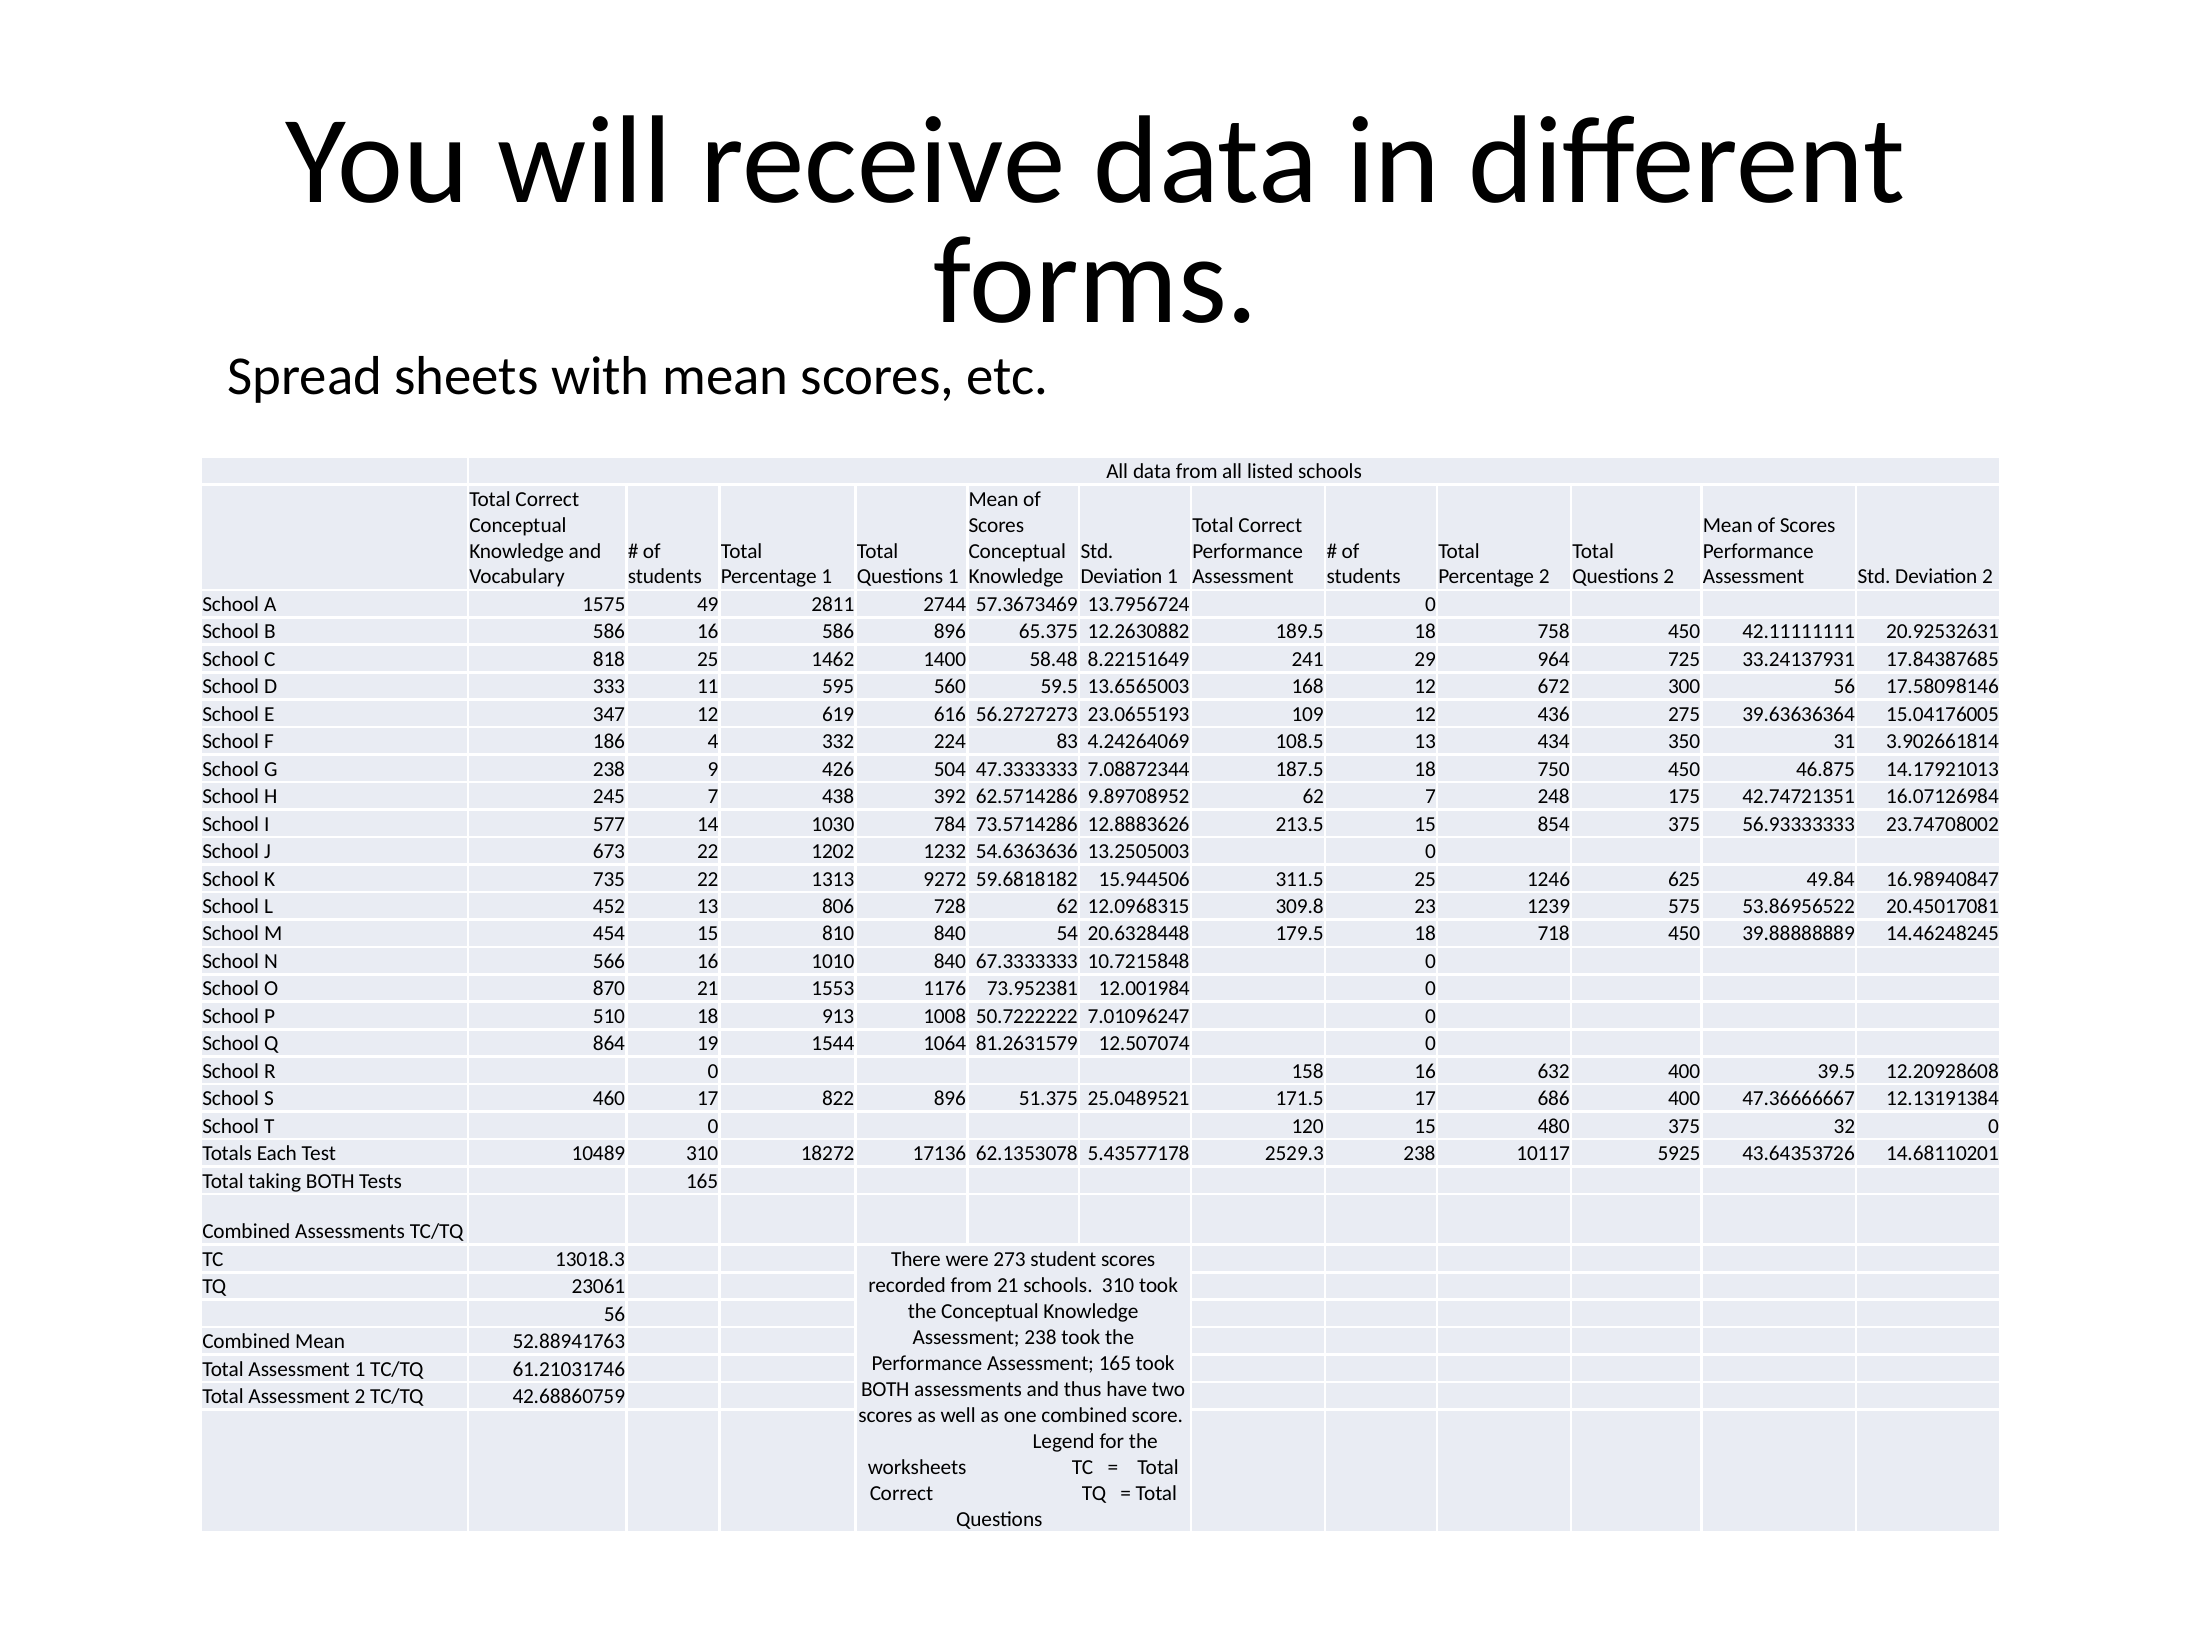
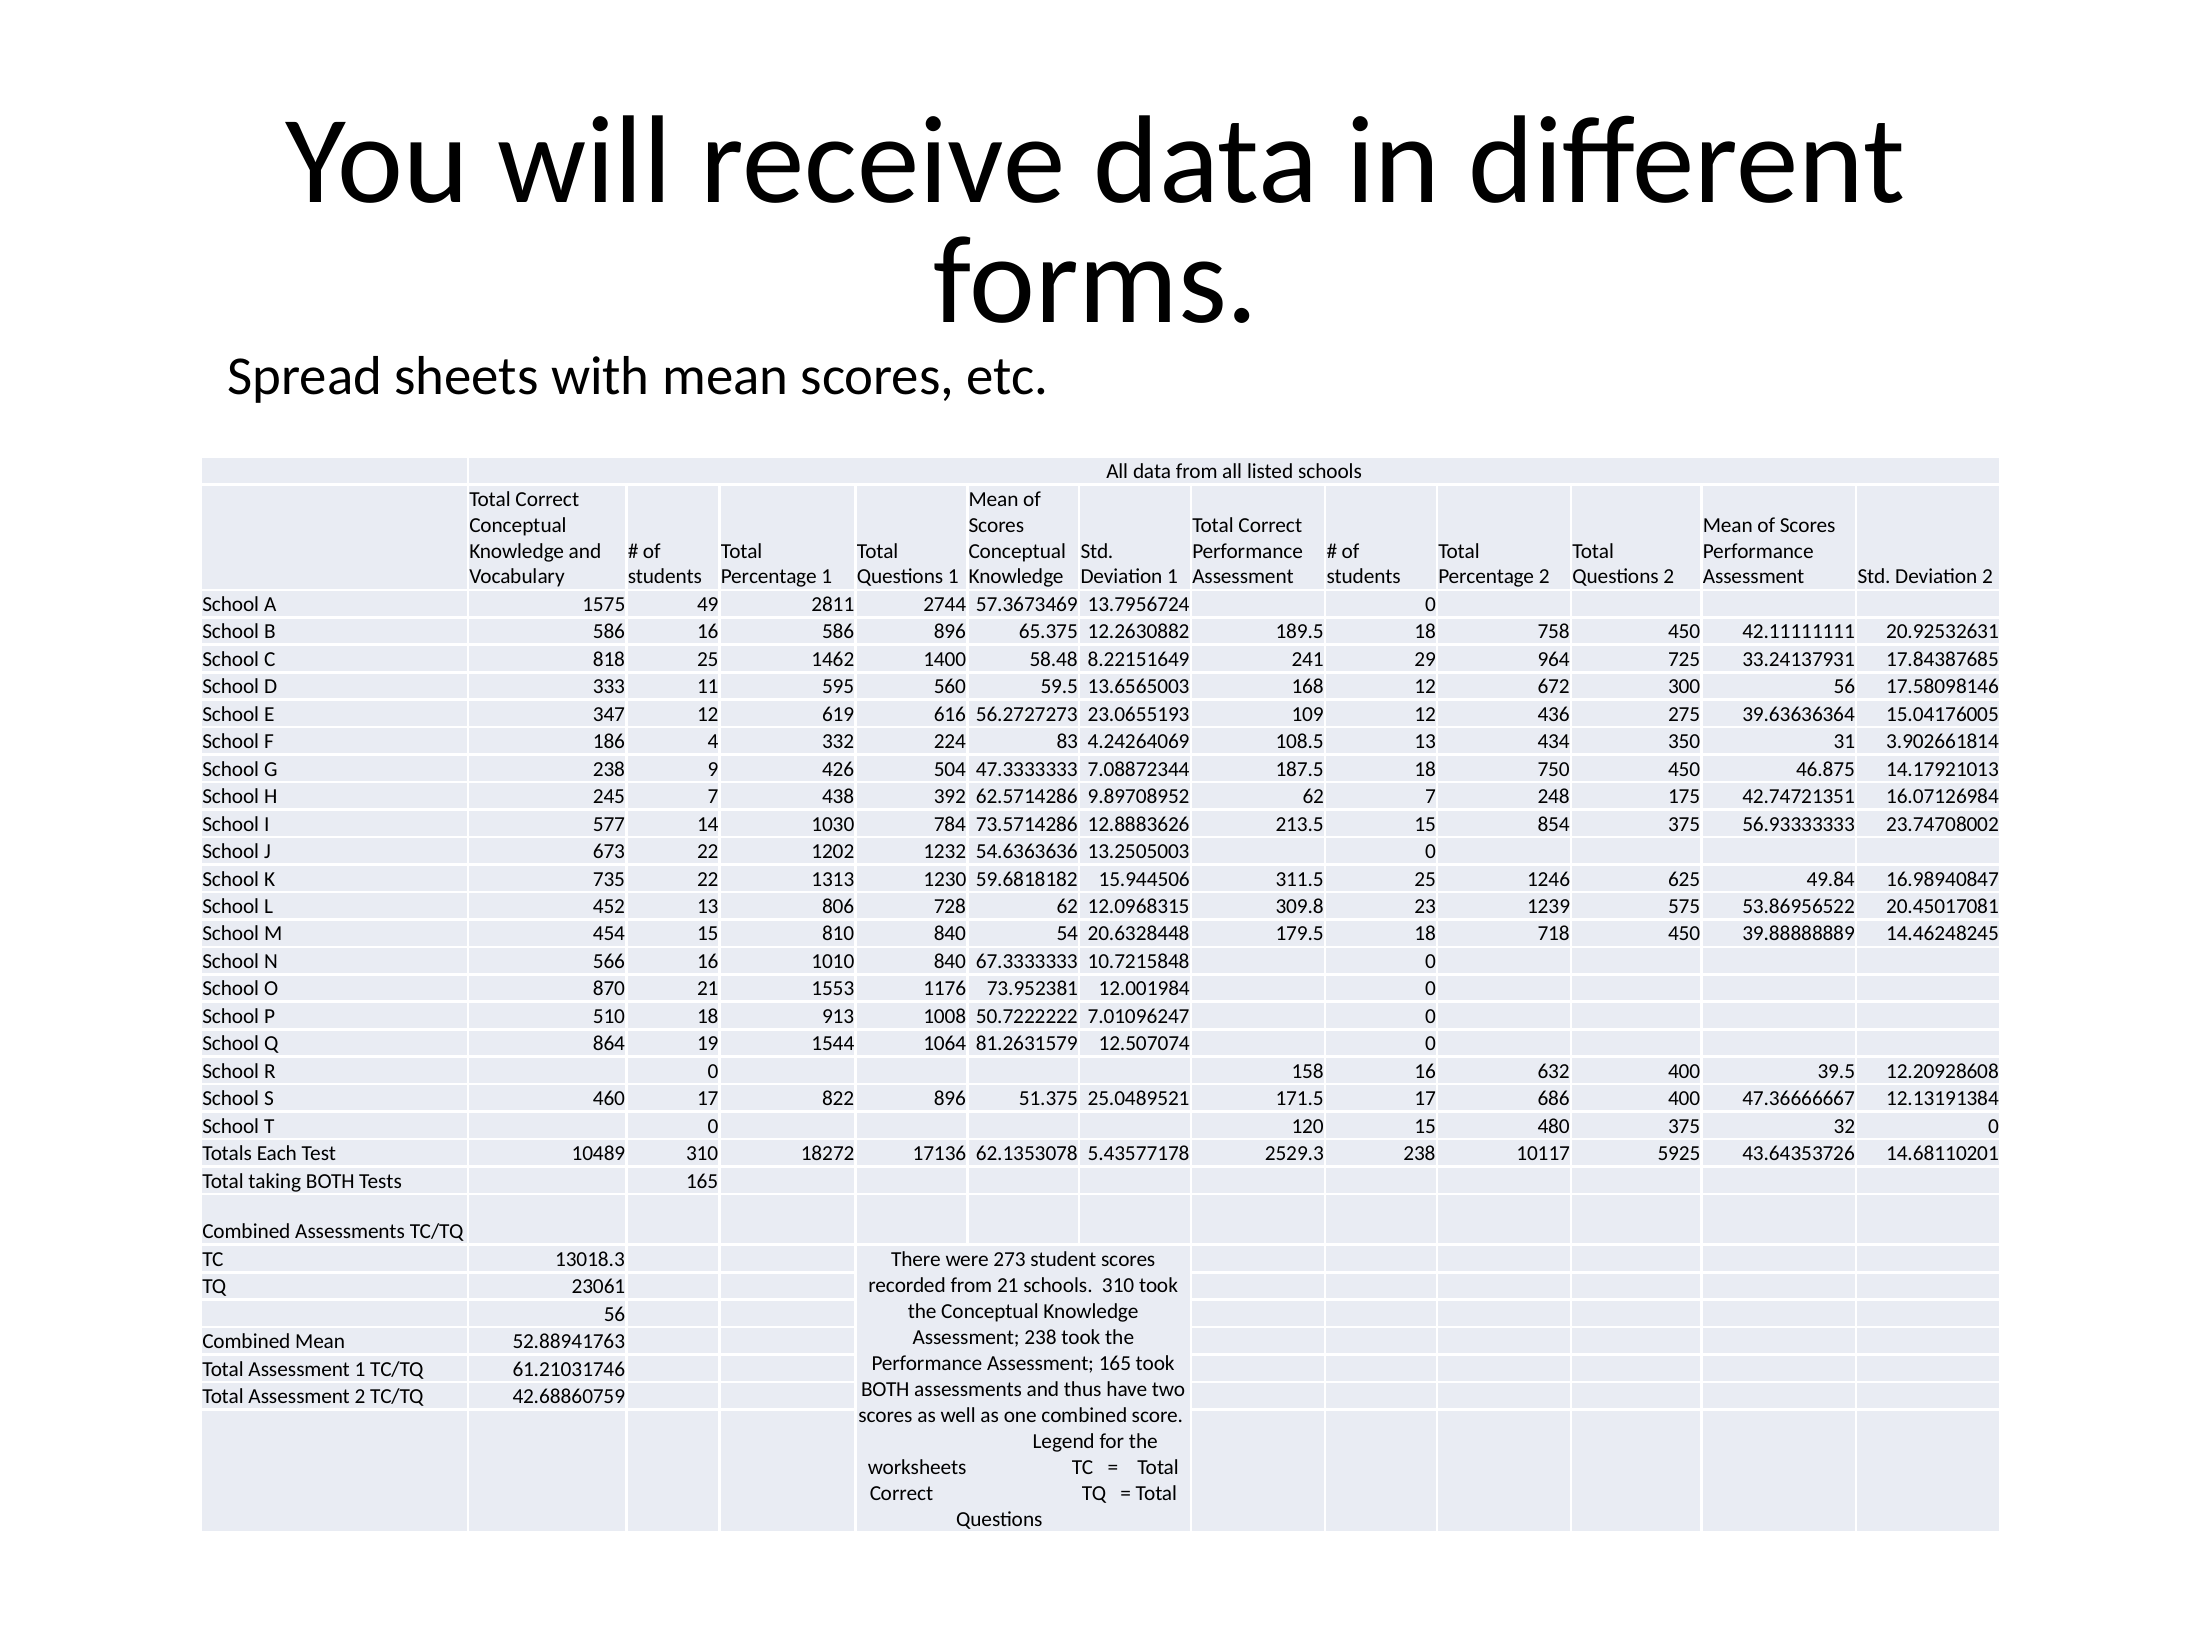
9272: 9272 -> 1230 (945, 879)
